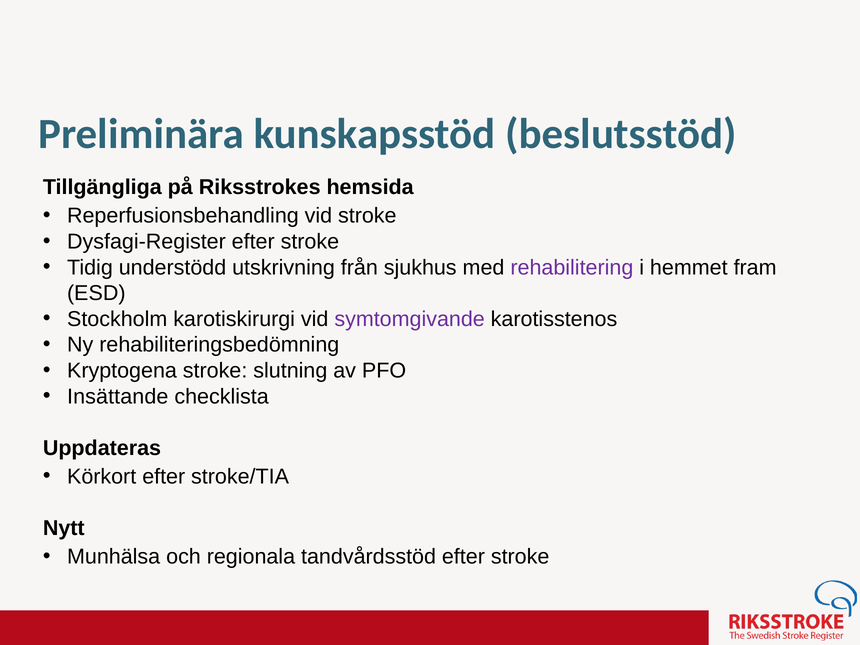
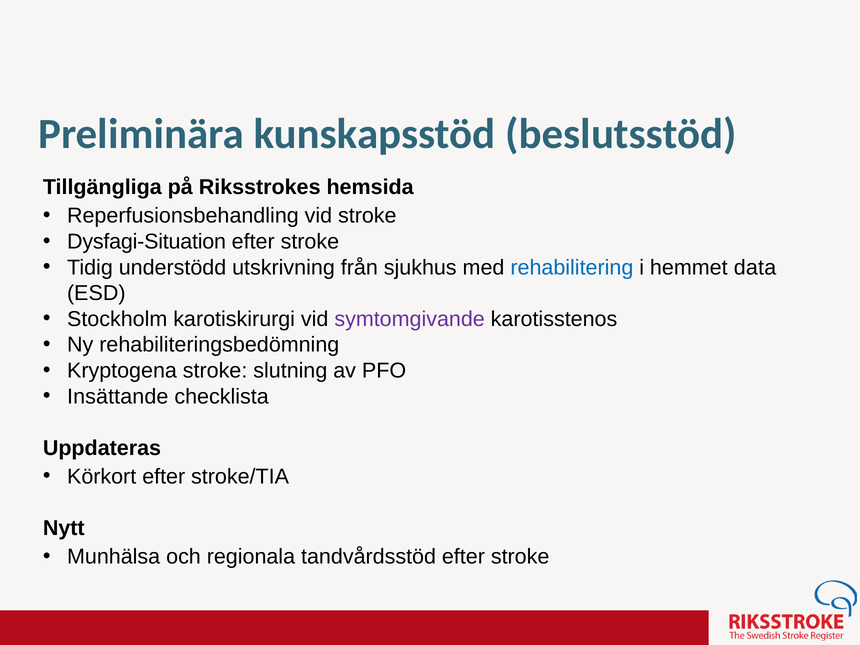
Dysfagi-Register: Dysfagi-Register -> Dysfagi-Situation (147, 242)
rehabilitering colour: purple -> blue (572, 267)
fram: fram -> data (755, 267)
